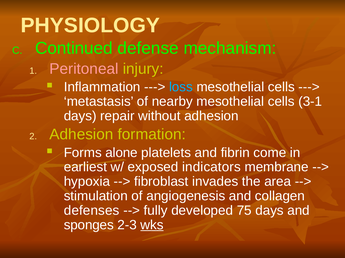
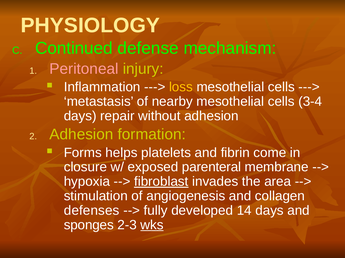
loss colour: light blue -> yellow (181, 87)
3-1: 3-1 -> 3-4 (310, 102)
alone: alone -> helps (121, 153)
earliest: earliest -> closure (85, 168)
indicators: indicators -> parenteral (212, 168)
fibroblast underline: none -> present (161, 182)
75: 75 -> 14 (244, 211)
